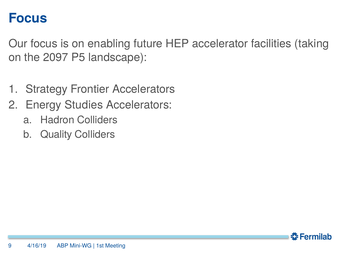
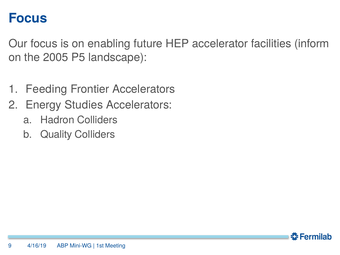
taking: taking -> inform (312, 44)
2097: 2097 -> 2005 (56, 57)
Strategy: Strategy -> Feeding (46, 89)
